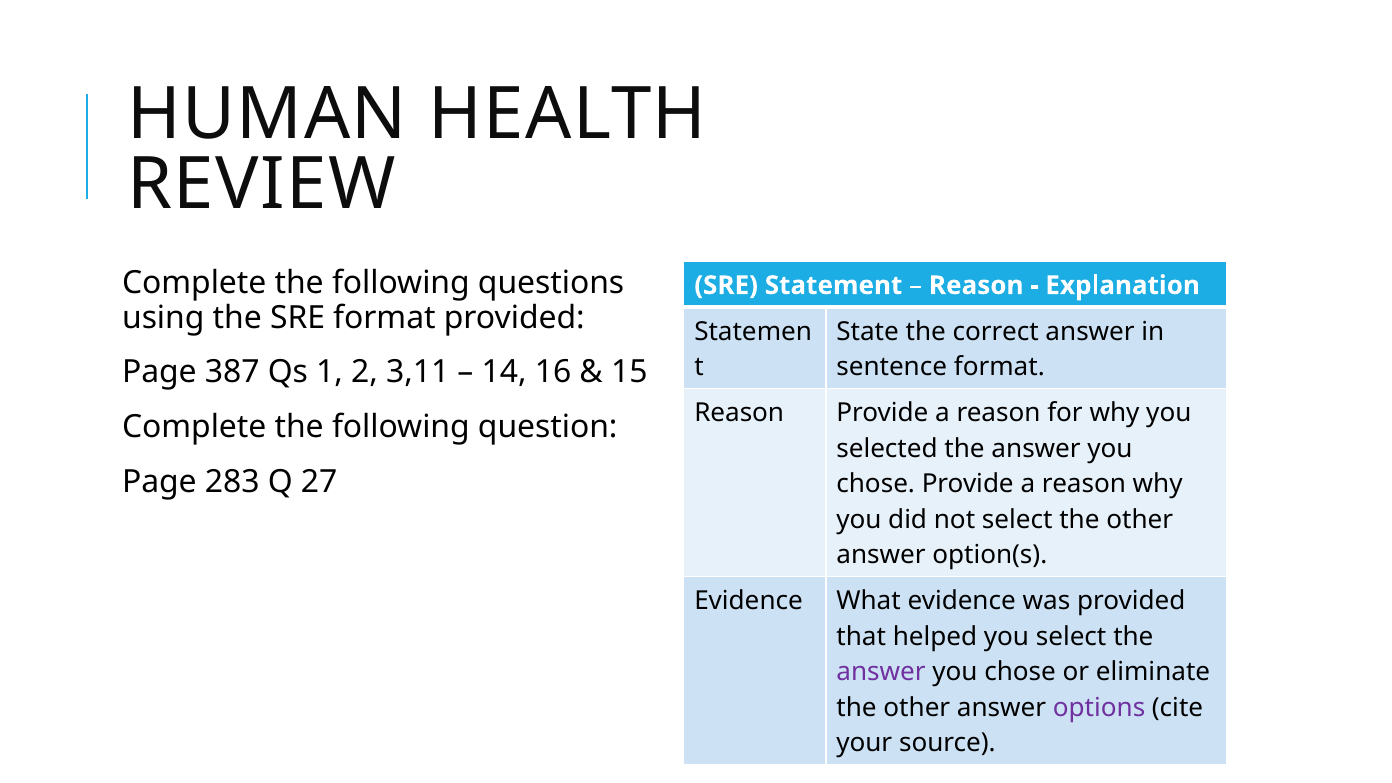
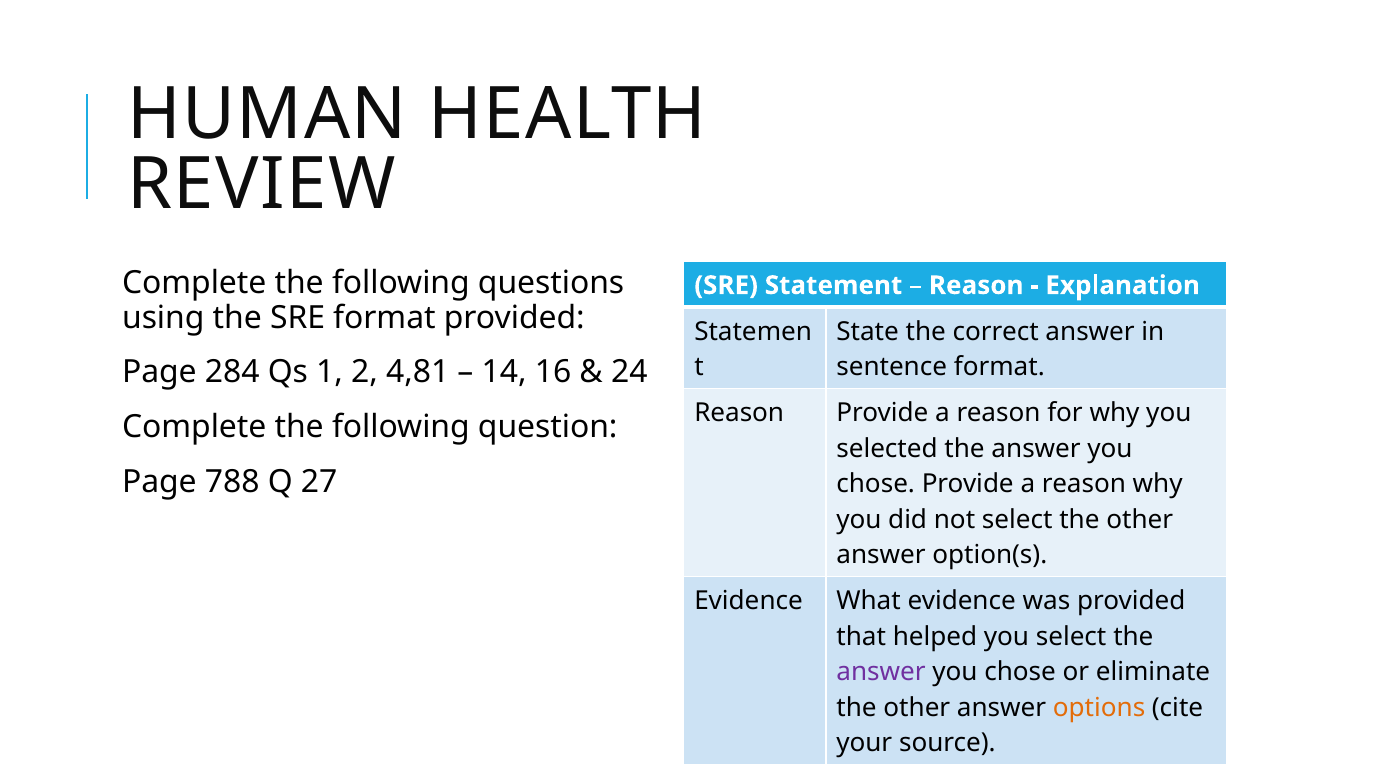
387: 387 -> 284 (232, 372)
3,11: 3,11 -> 4,81 (418, 372)
15: 15 -> 24 (629, 372)
283: 283 -> 788 (232, 482)
options colour: purple -> orange (1099, 708)
